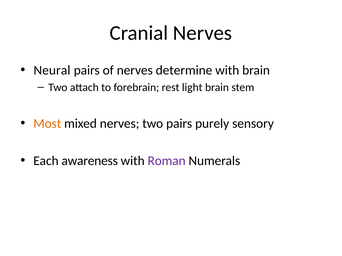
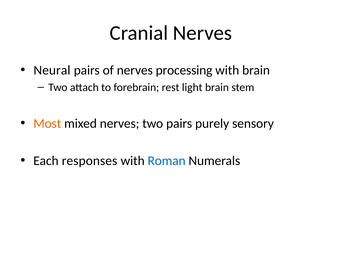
determine: determine -> processing (184, 70)
awareness: awareness -> responses (90, 161)
Roman colour: purple -> blue (167, 161)
